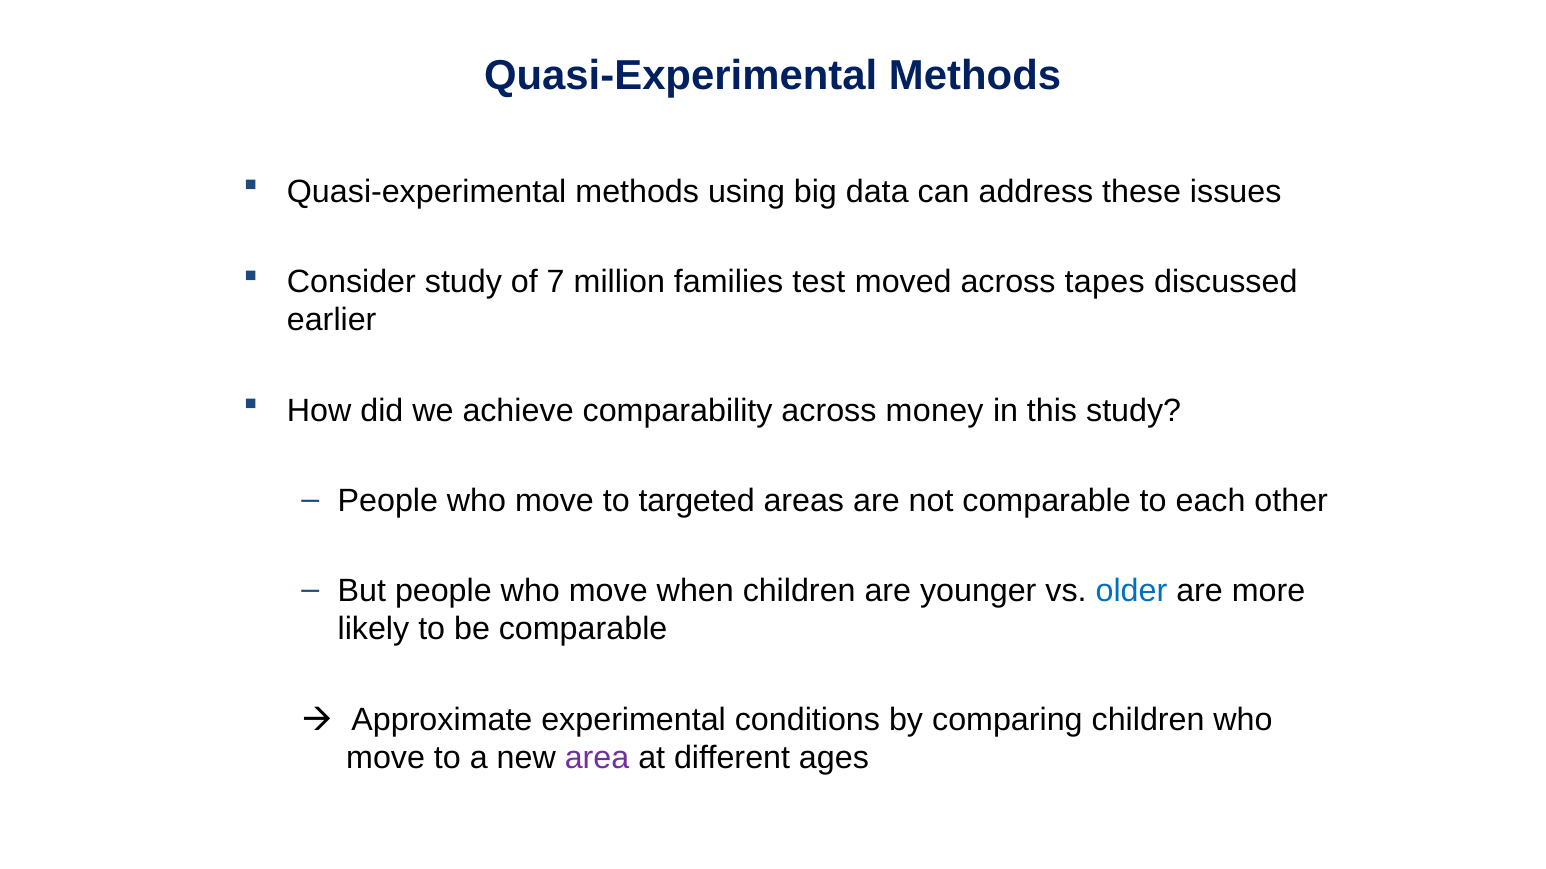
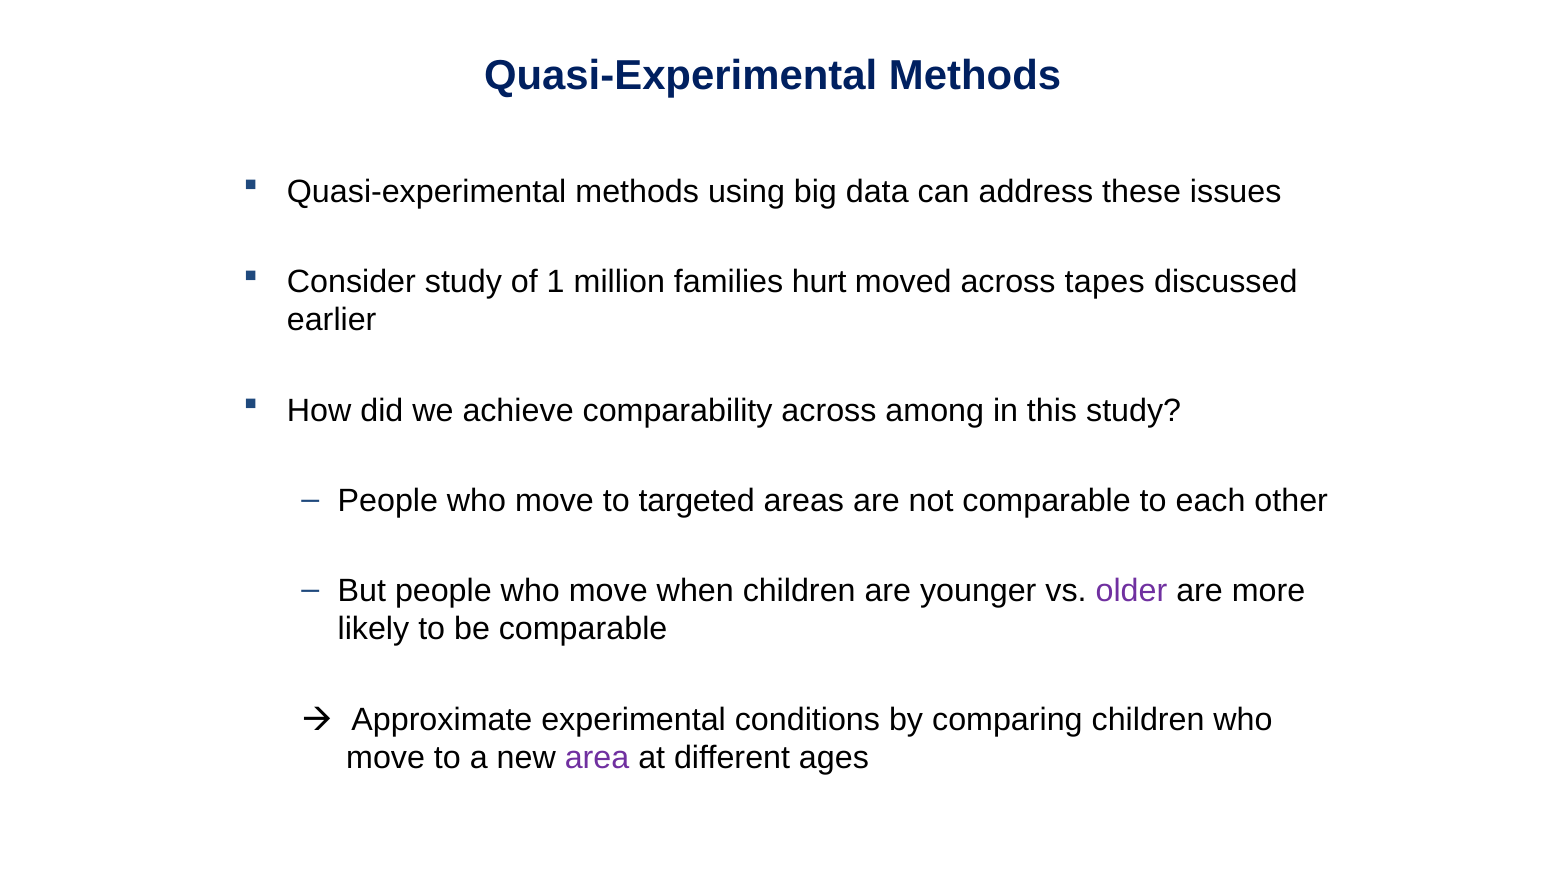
7: 7 -> 1 (556, 282)
test: test -> hurt (819, 282)
money: money -> among (935, 411)
older colour: blue -> purple (1131, 591)
